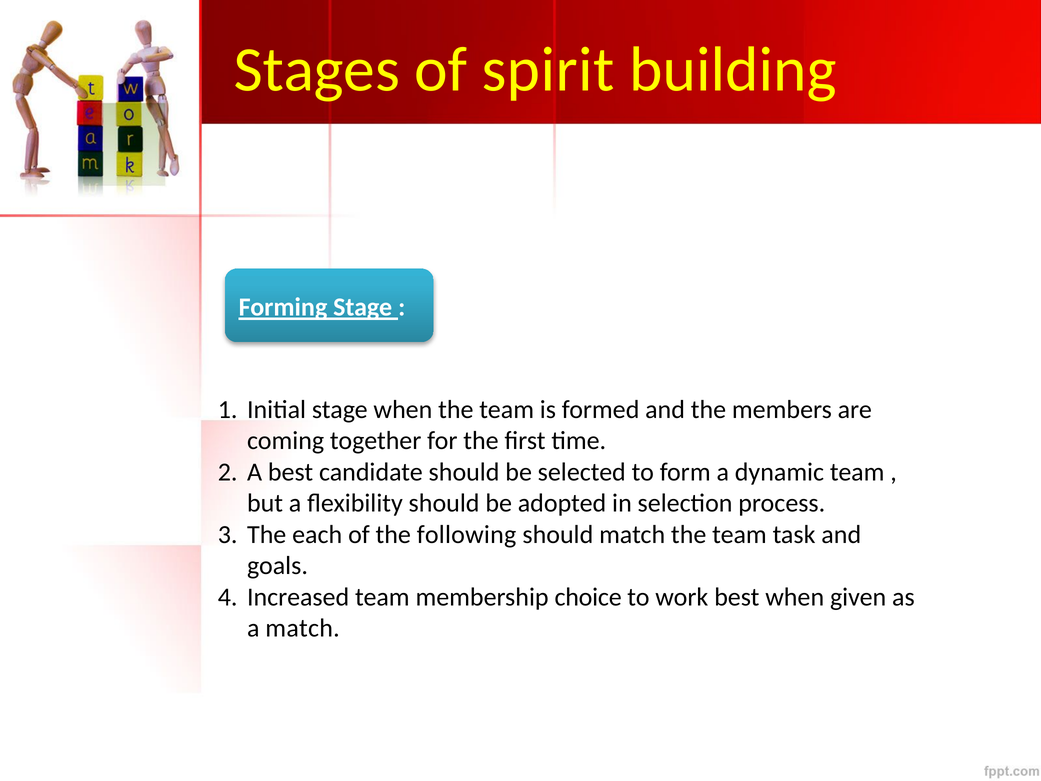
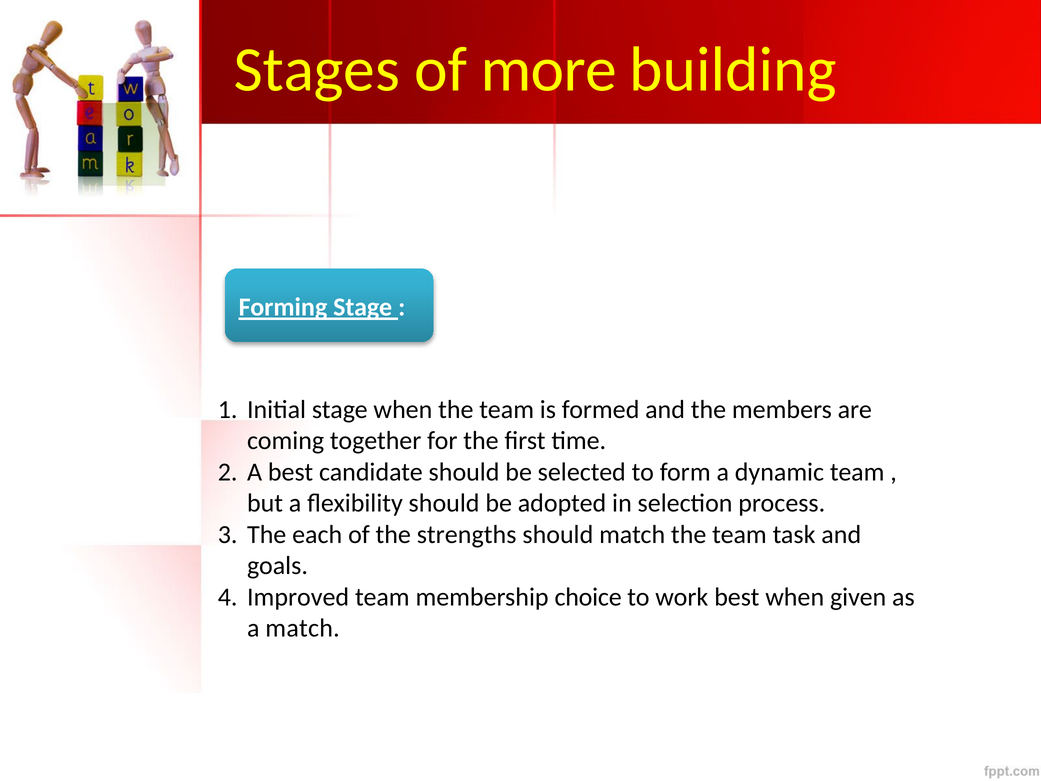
spirit: spirit -> more (549, 70)
following: following -> strengths (467, 534)
Increased: Increased -> Improved (298, 597)
